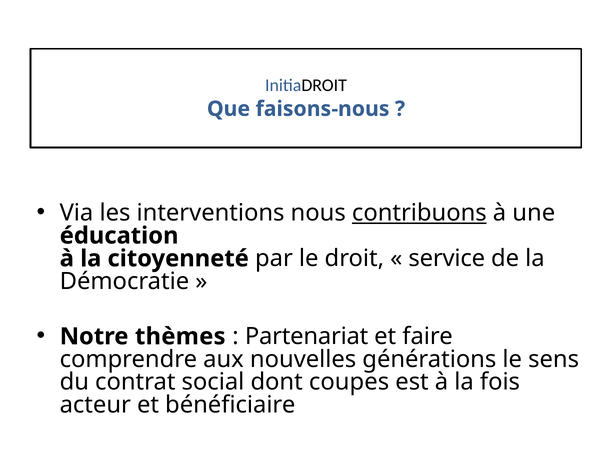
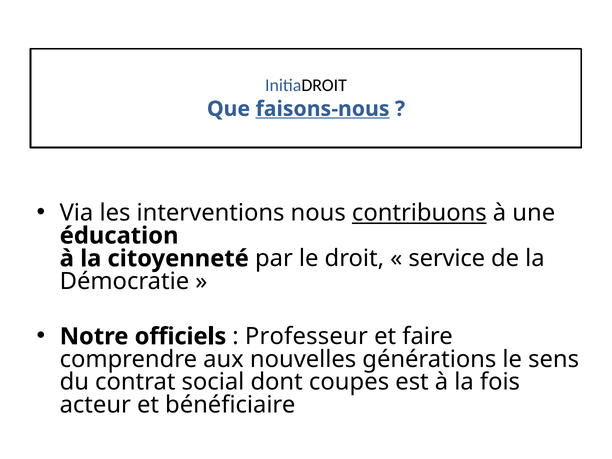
faisons-nous underline: none -> present (323, 109)
thèmes: thèmes -> officiels (180, 336)
Partenariat: Partenariat -> Professeur (306, 336)
